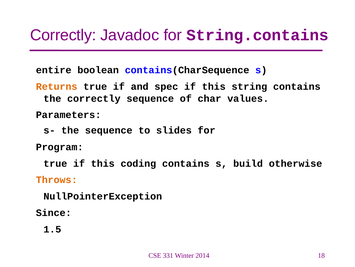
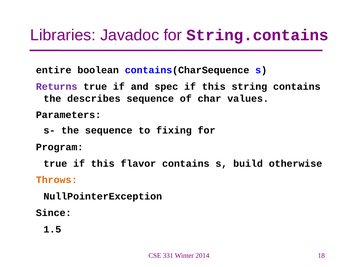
Correctly: Correctly -> Libraries (63, 35)
Returns colour: orange -> purple (57, 86)
the correctly: correctly -> describes (94, 98)
slides: slides -> fixing (174, 130)
coding: coding -> flavor (138, 163)
